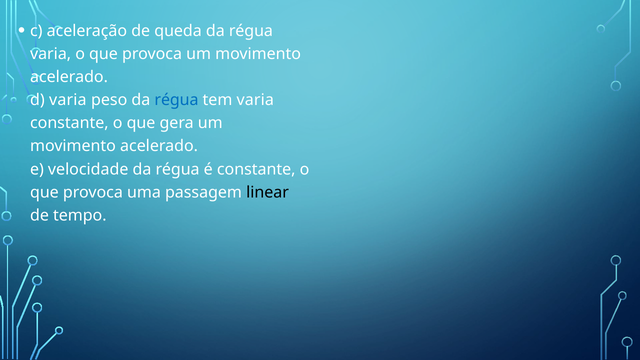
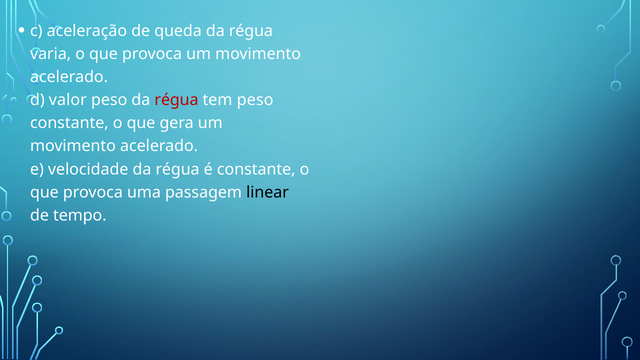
d varia: varia -> valor (68, 100)
régua colour: blue -> red (176, 100)
tem varia: varia -> peso (255, 100)
